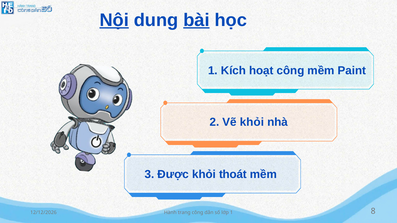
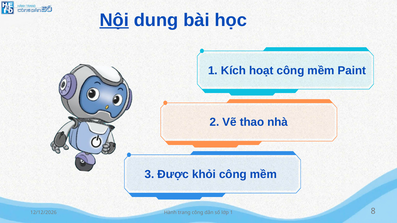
bài underline: present -> none (196, 20)
Vẽ khỏi: khỏi -> thao (252, 122)
khỏi thoát: thoát -> công (233, 174)
